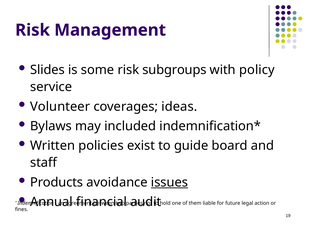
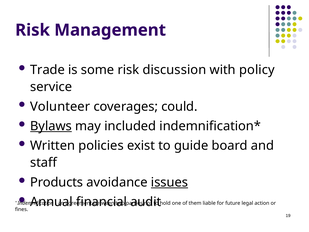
Slides: Slides -> Trade (47, 70)
subgroups: subgroups -> discussion (174, 70)
ideas: ideas -> could (179, 106)
Bylaws underline: none -> present (51, 126)
